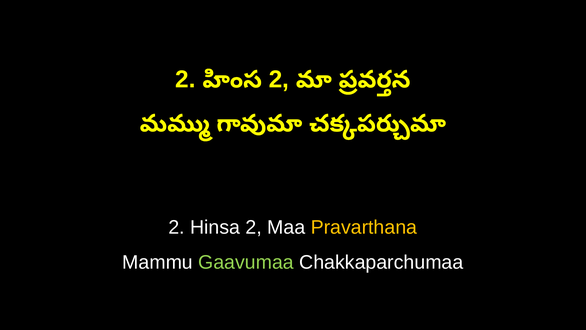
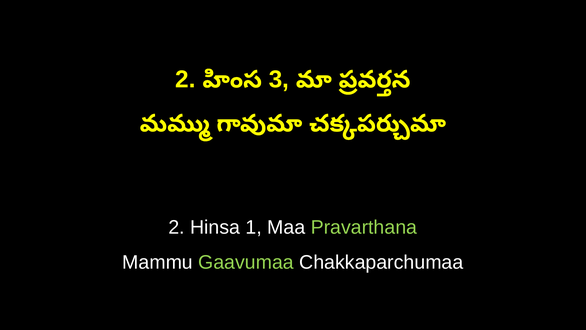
2: 2 -> 3 (279, 79)
Hinsa 2: 2 -> 1 (254, 227)
Pravarthana colour: yellow -> light green (364, 227)
